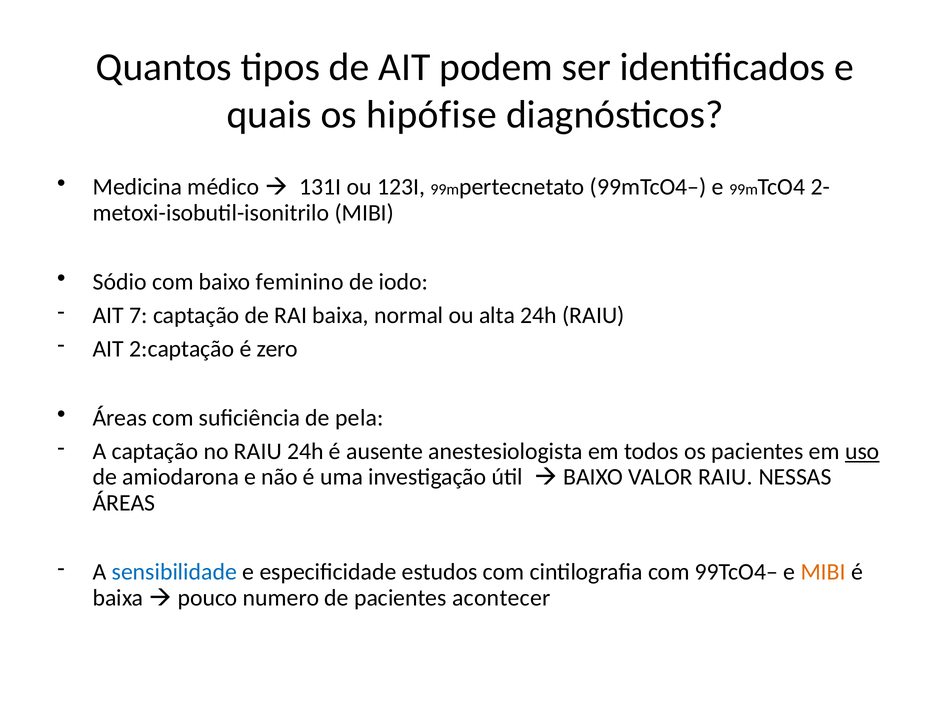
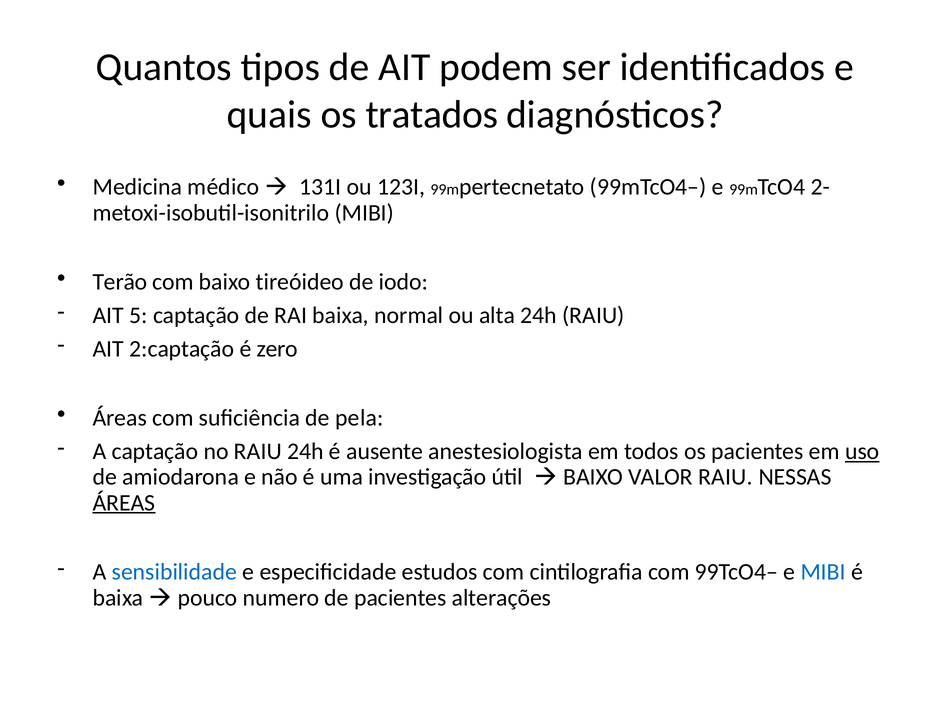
hipófise: hipófise -> tratados (432, 115)
Sódio: Sódio -> Terão (120, 282)
feminino: feminino -> tireóideo (300, 282)
7: 7 -> 5 (139, 315)
ÁREAS underline: none -> present (124, 503)
MIBI colour: orange -> blue (823, 572)
acontecer: acontecer -> alterações (501, 598)
